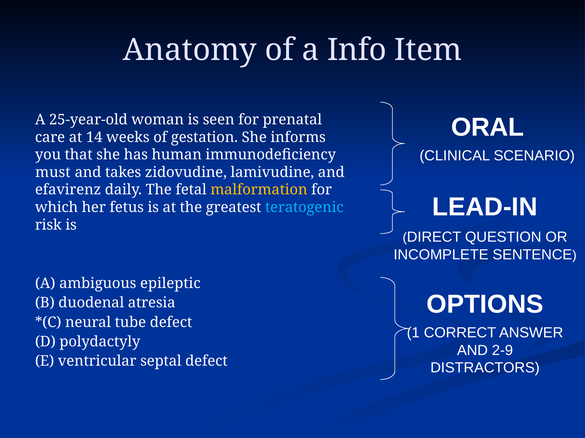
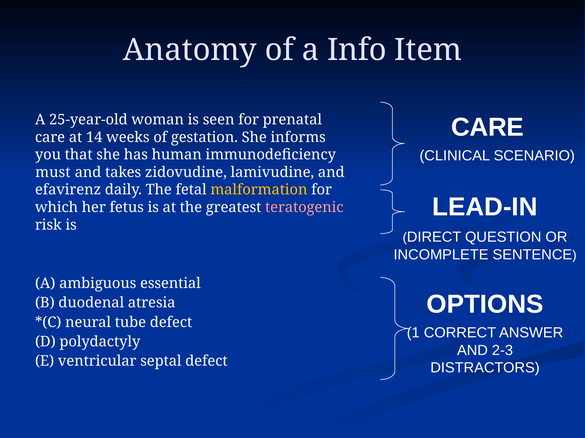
ORAL: ORAL -> CARE (488, 128)
teratogenic colour: light blue -> pink (304, 208)
epileptic: epileptic -> essential (170, 284)
2-9: 2-9 -> 2-3 (502, 351)
